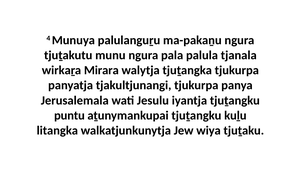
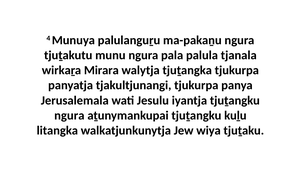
puntu: puntu -> ngura (69, 116)
